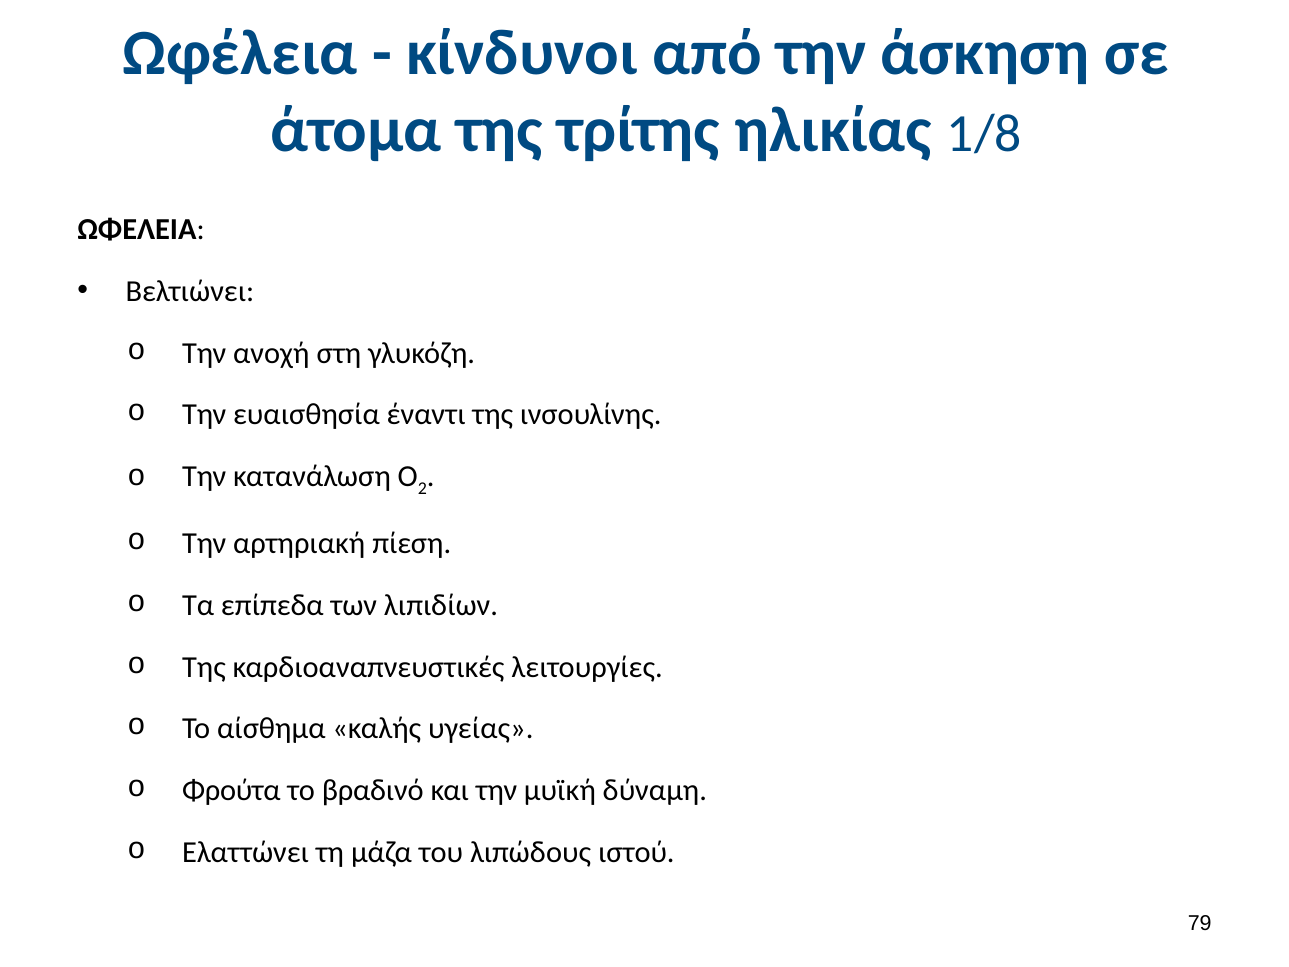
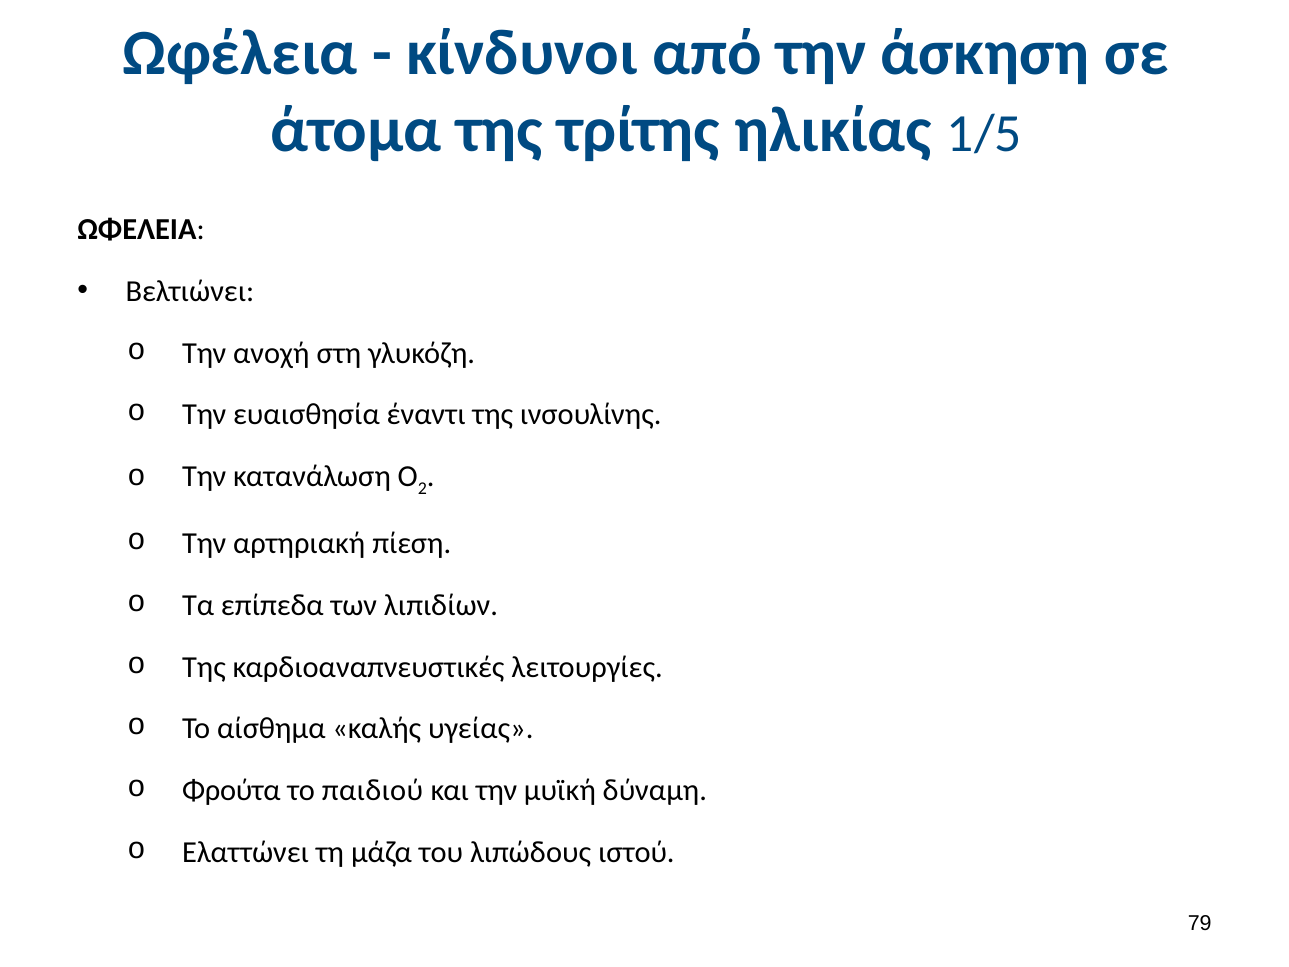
1/8: 1/8 -> 1/5 (984, 134)
βραδινό: βραδινό -> παιδιού (373, 790)
